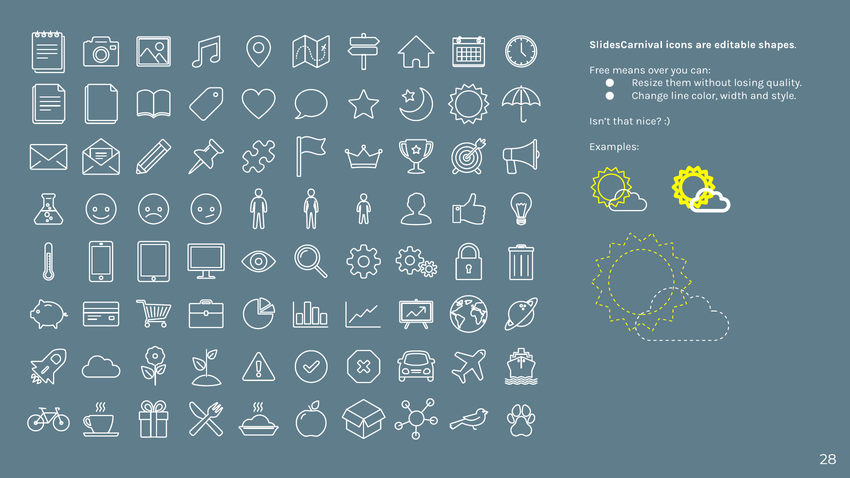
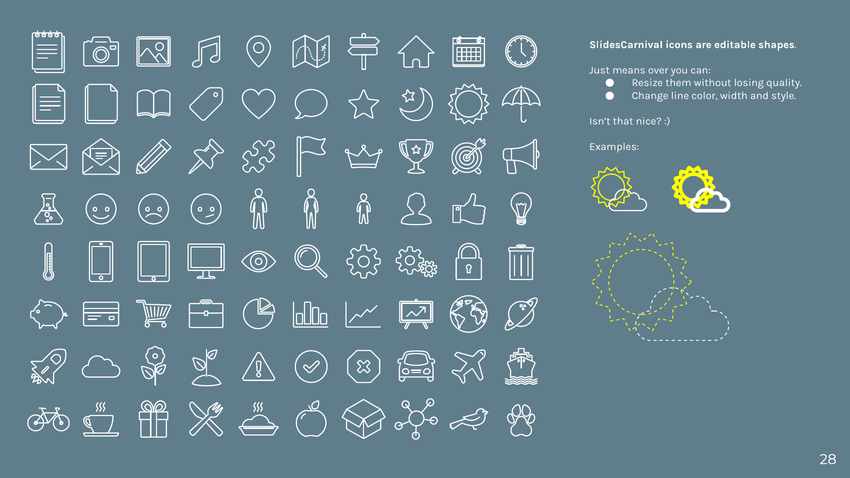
Free: Free -> Just (600, 70)
